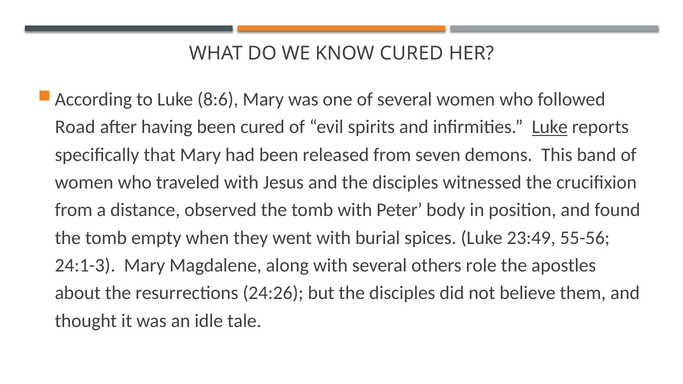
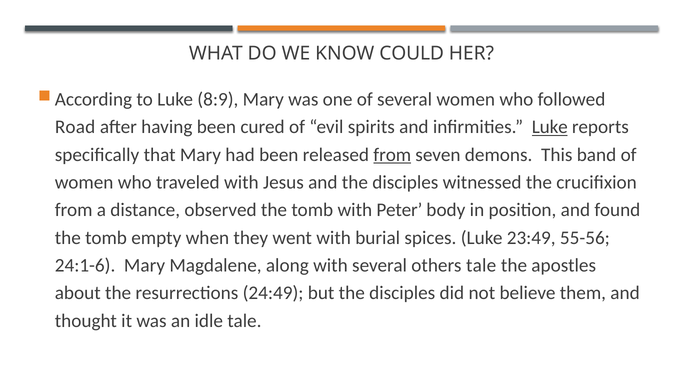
KNOW CURED: CURED -> COULD (412, 54)
8:6: 8:6 -> 8:9 (218, 100)
from underline: none -> present (392, 155)
24:1-3: 24:1-3 -> 24:1-6 (85, 266)
others role: role -> tale (481, 266)
24:26: 24:26 -> 24:49 (273, 293)
